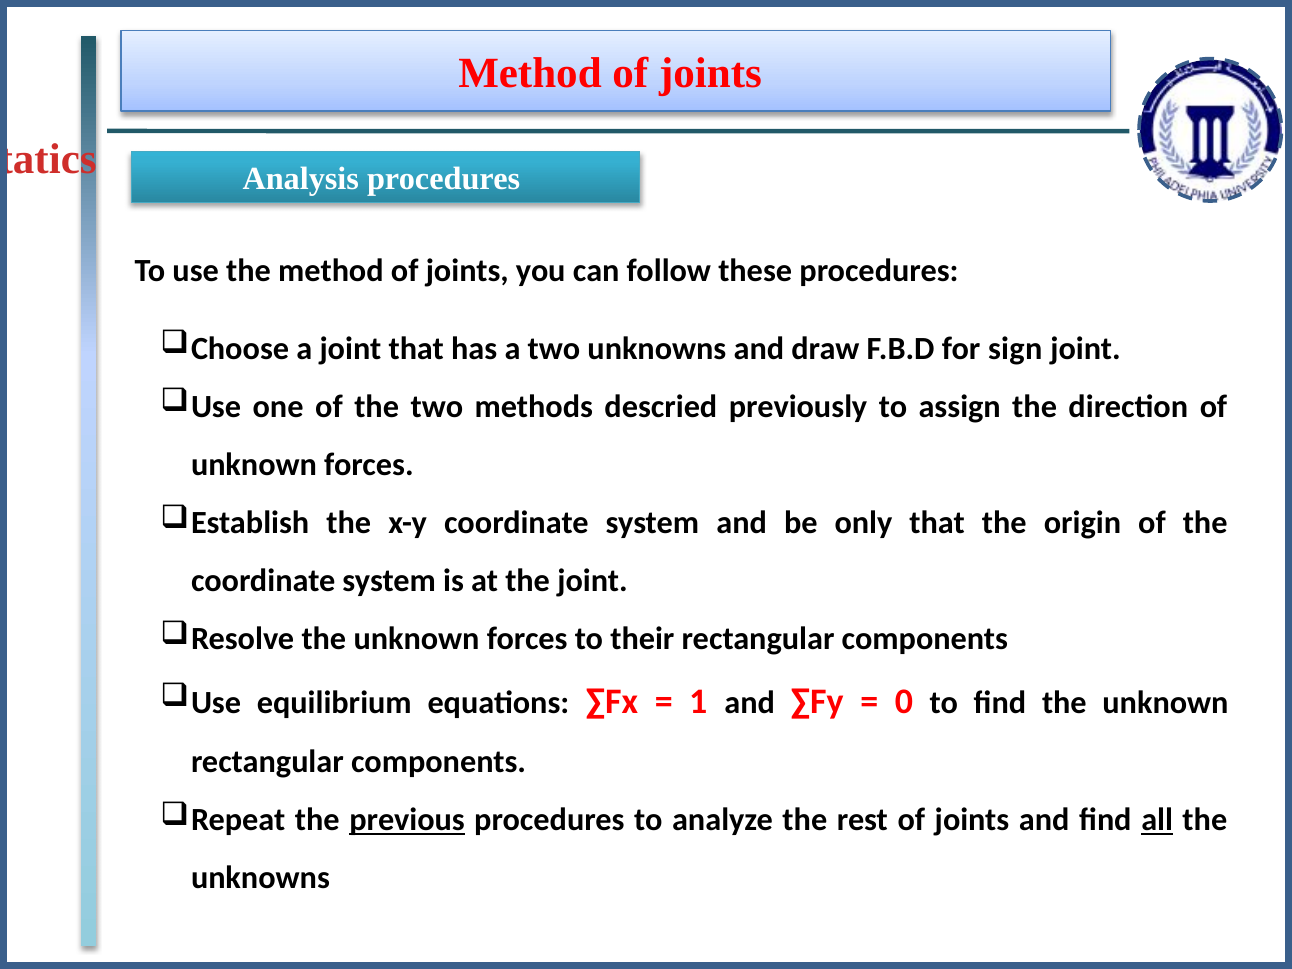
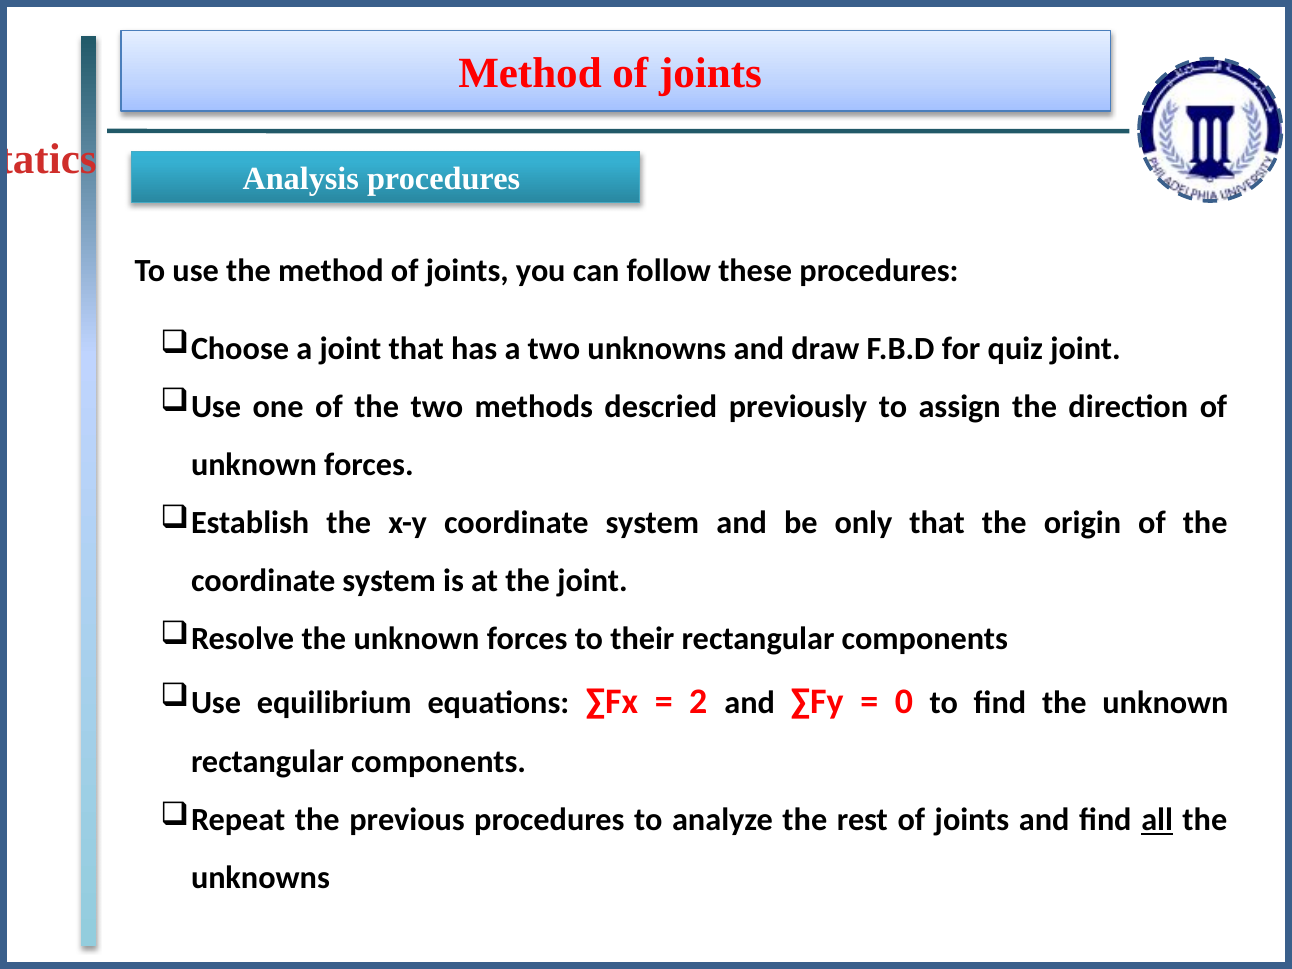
sign: sign -> quiz (1015, 348)
1: 1 -> 2 (698, 702)
previous underline: present -> none (407, 820)
